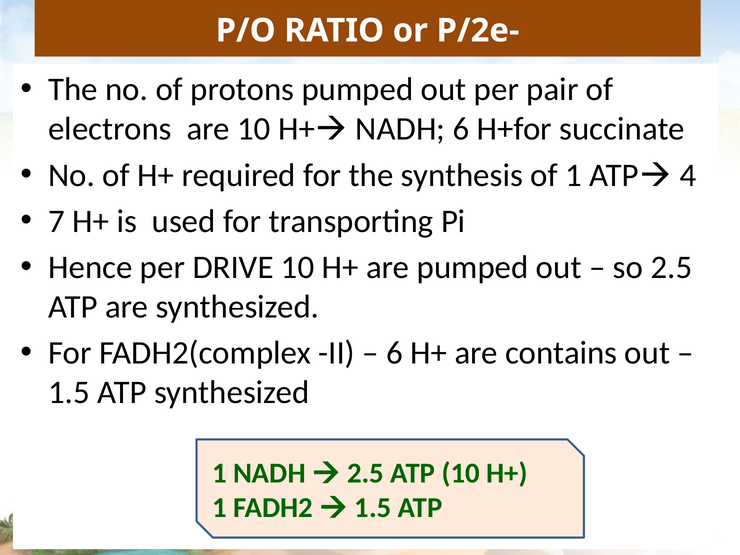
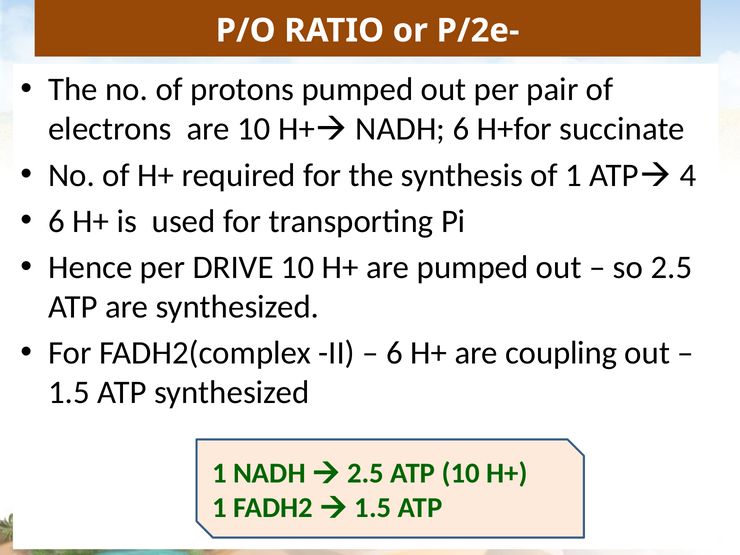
7: 7 -> 6 (56, 221)
contains: contains -> coupling (561, 353)
